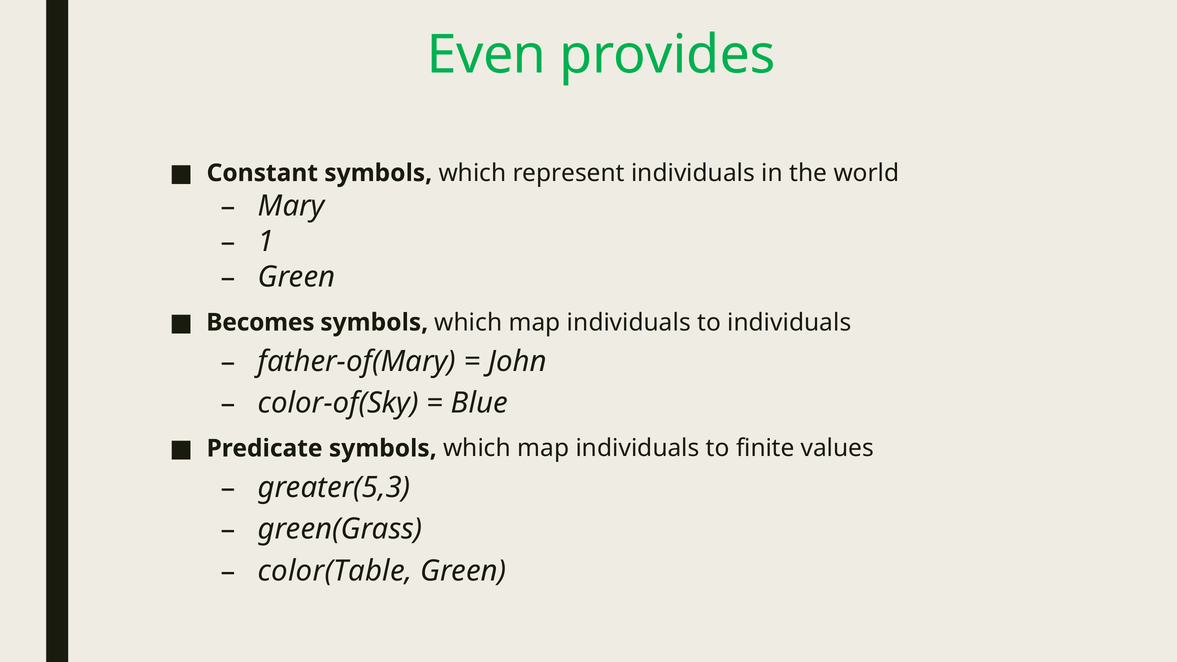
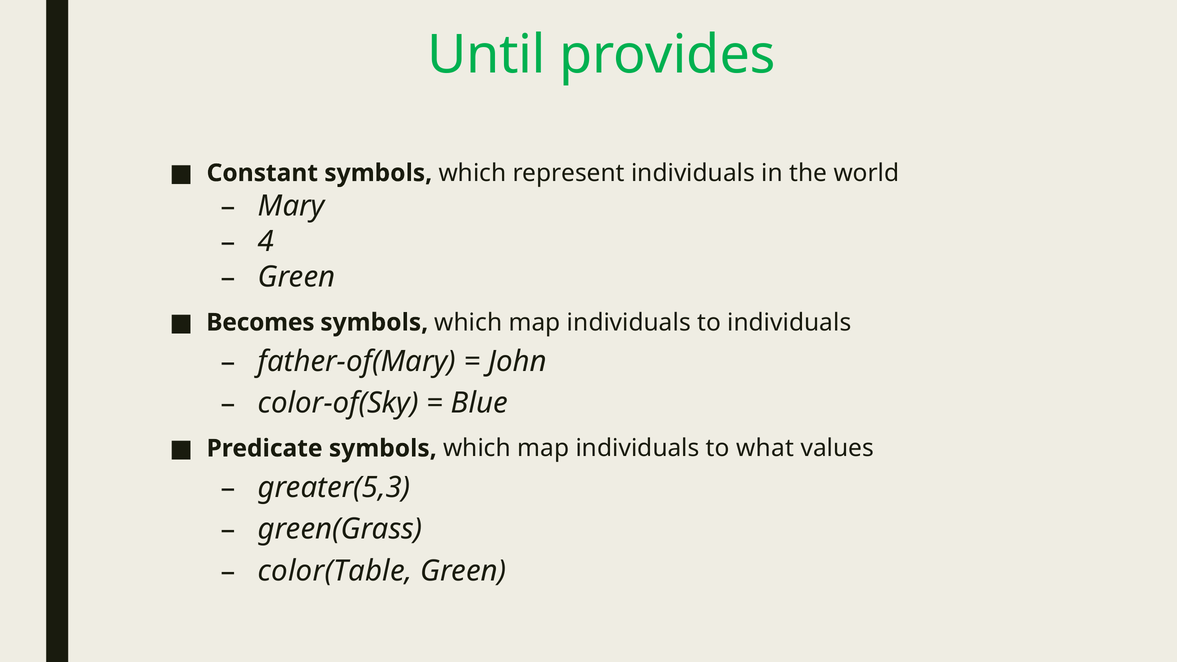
Even: Even -> Until (486, 55)
1: 1 -> 4 (266, 242)
finite: finite -> what (765, 448)
